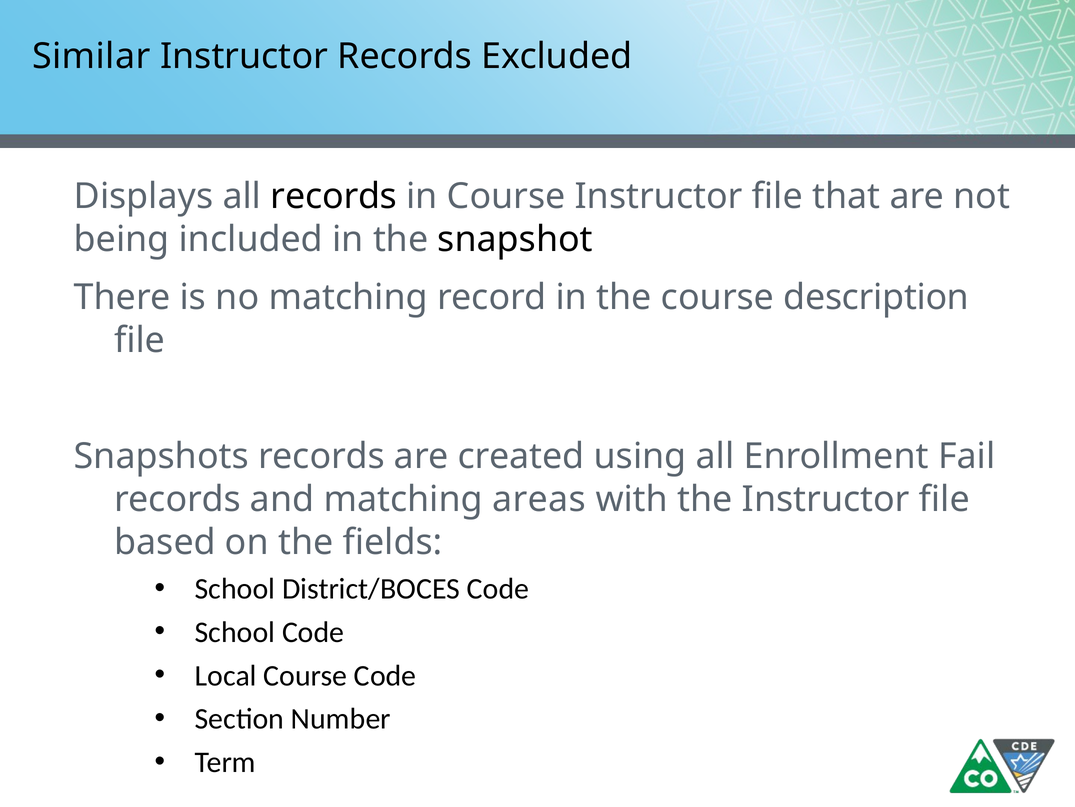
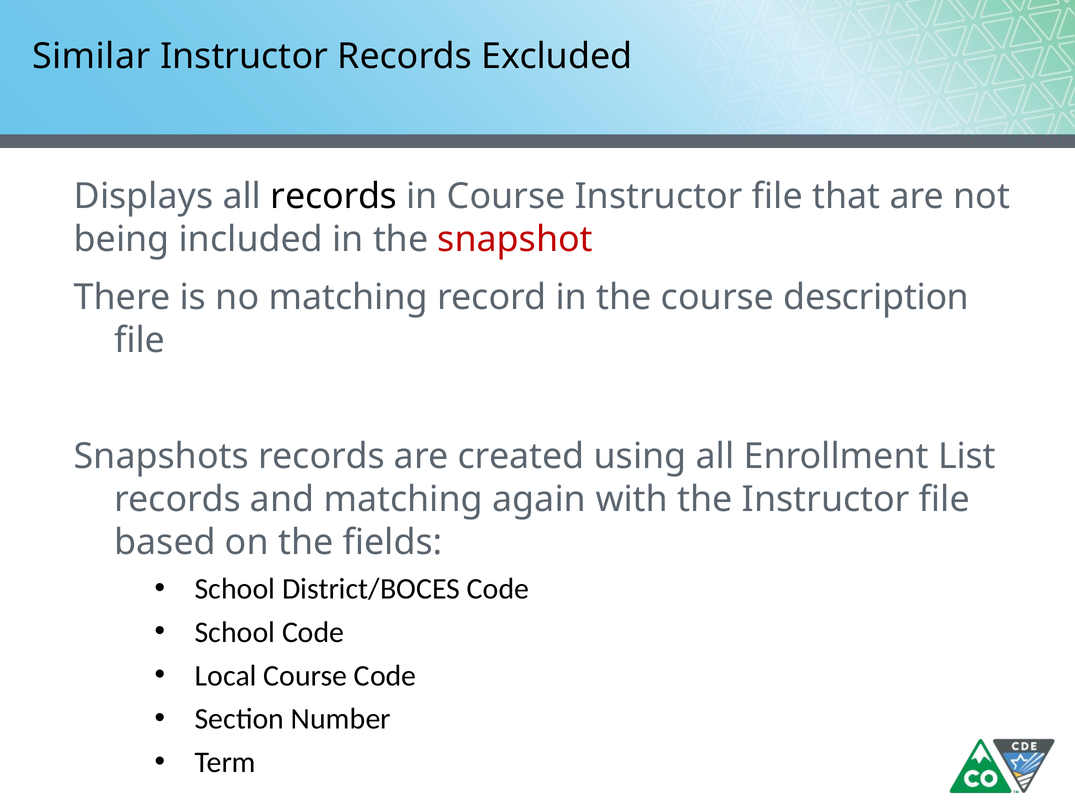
snapshot colour: black -> red (515, 239)
Fail: Fail -> List (967, 456)
areas: areas -> again (539, 499)
